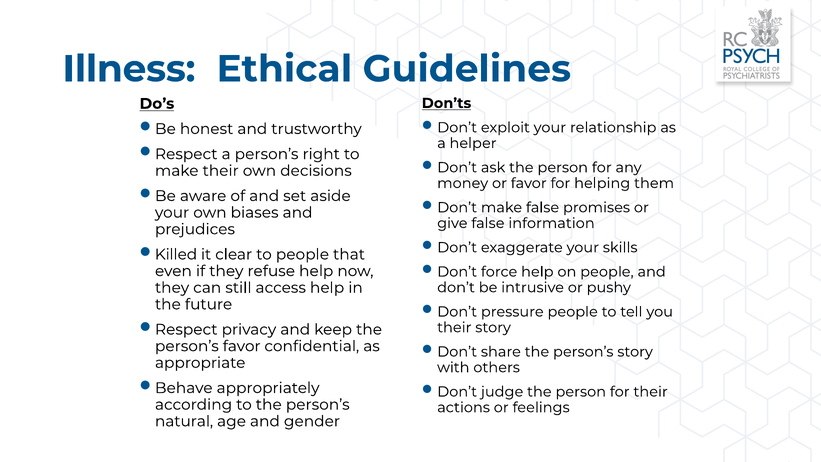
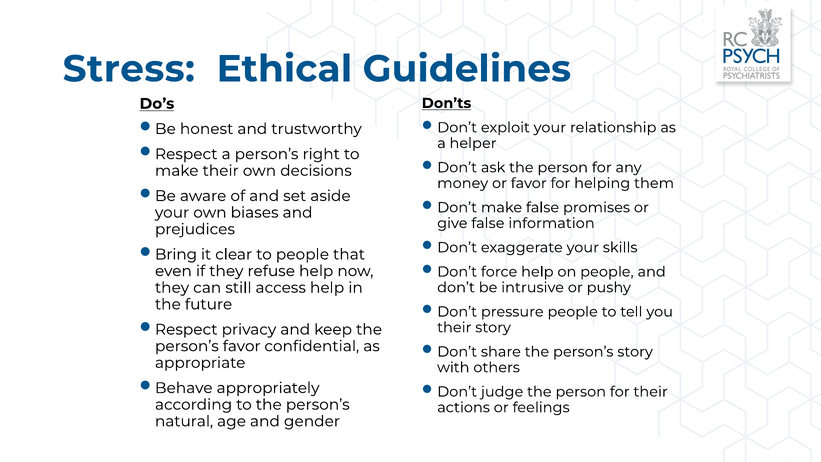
Illness: Illness -> Stress (129, 69)
Killed: Killed -> Bring (176, 254)
